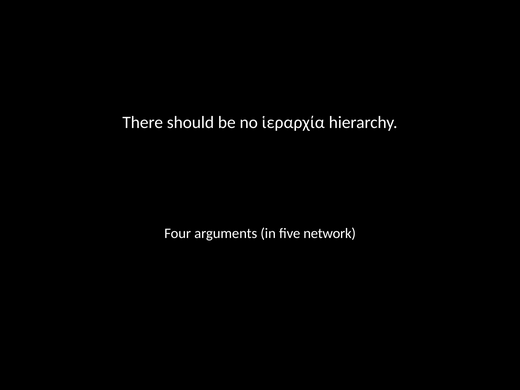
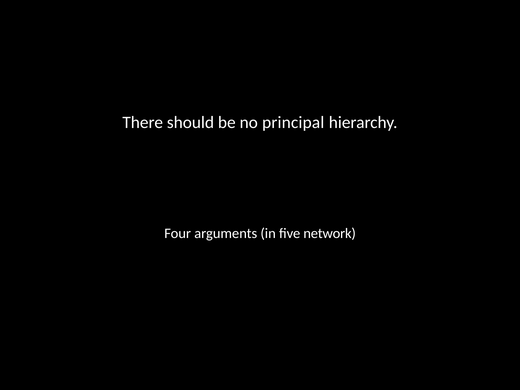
ἱεραρχία: ἱεραρχία -> principal (293, 122)
